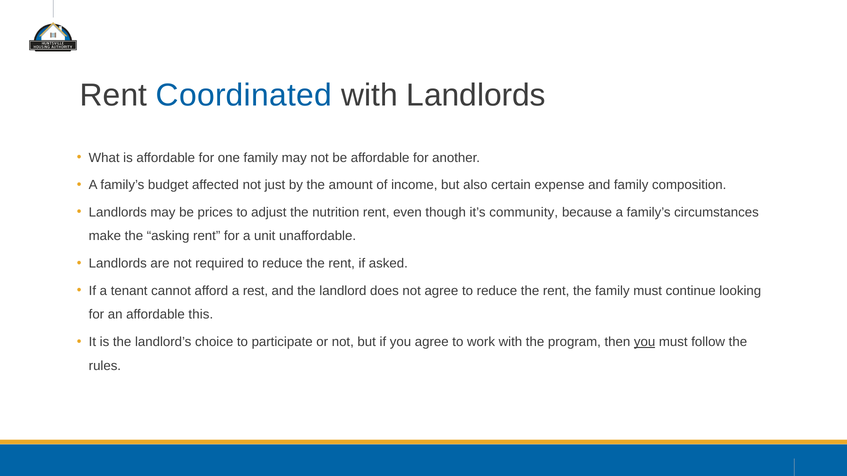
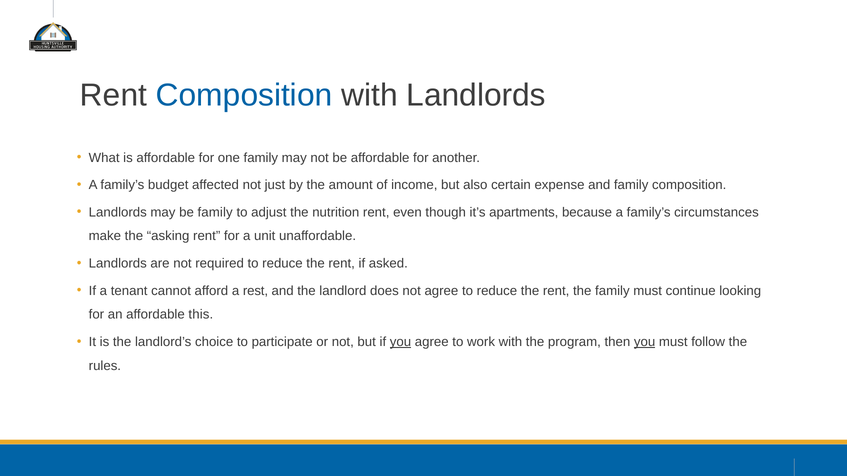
Rent Coordinated: Coordinated -> Composition (244, 95)
be prices: prices -> family (215, 213)
community: community -> apartments (524, 213)
you underline: none -> present (400, 342)
